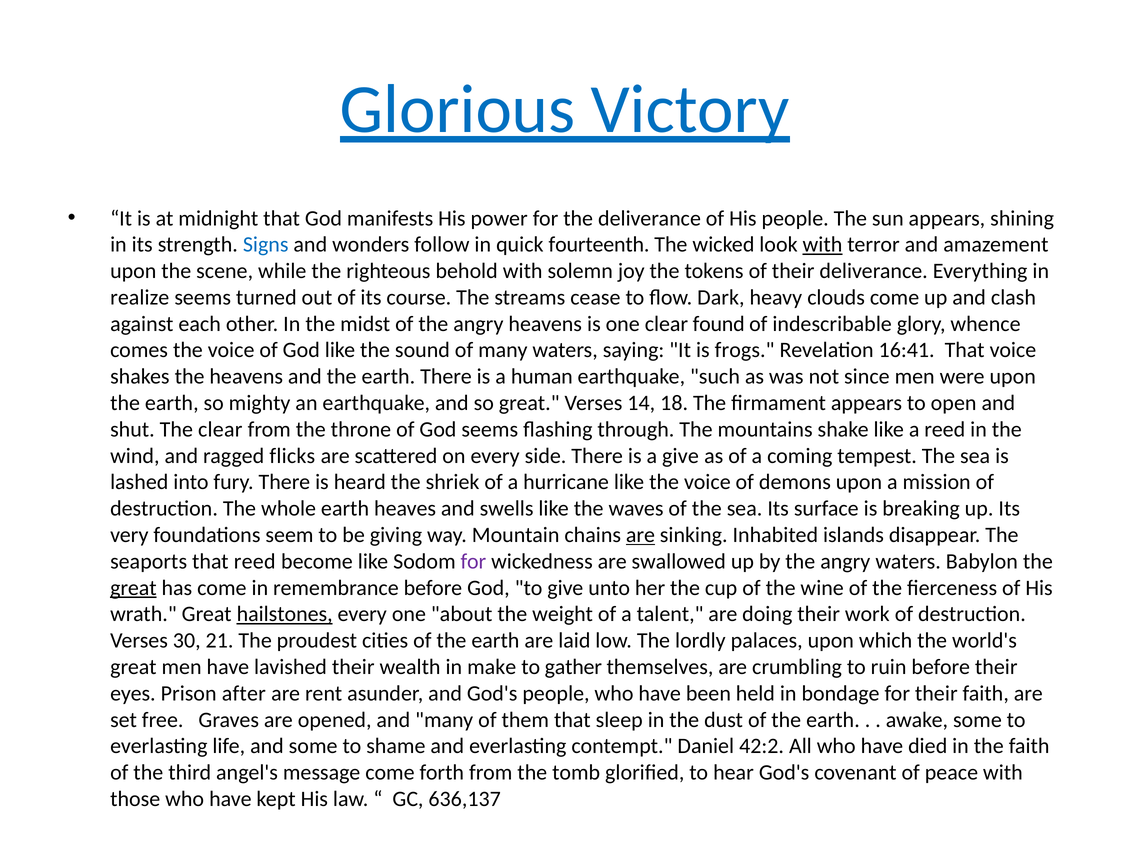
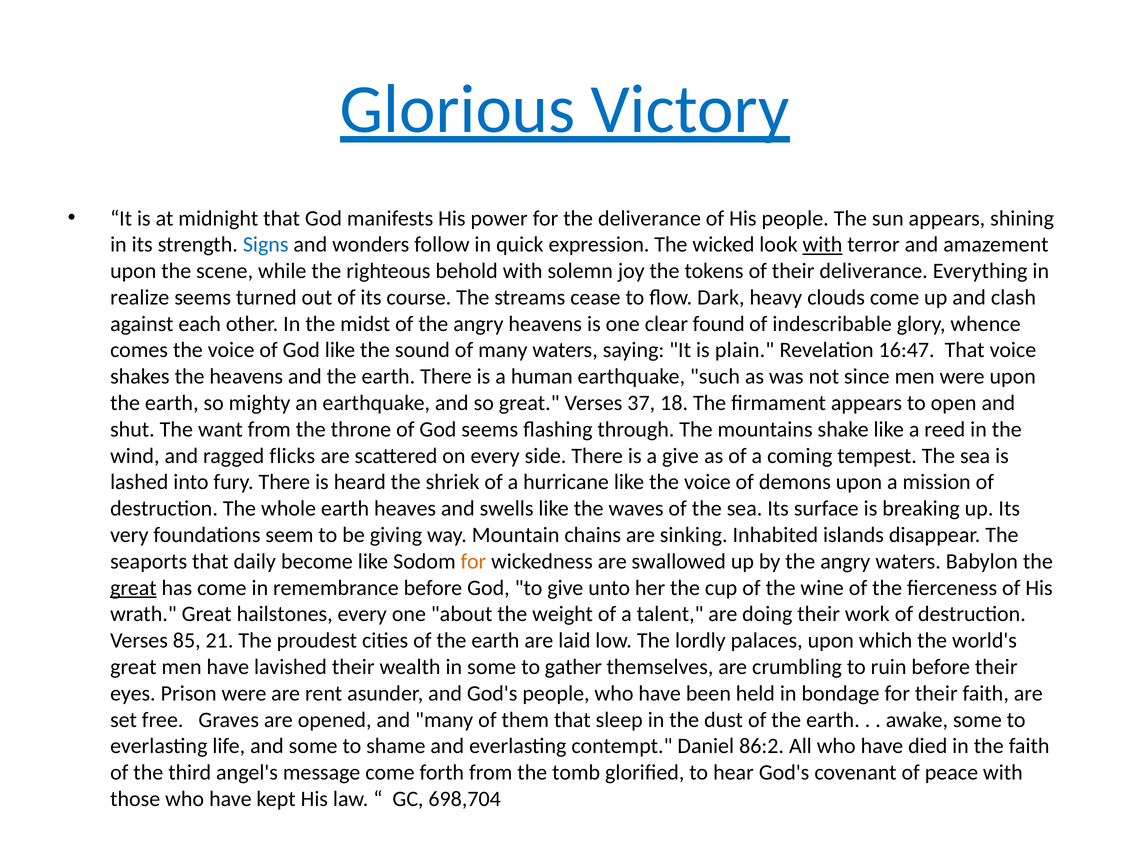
fourteenth: fourteenth -> expression (599, 245)
frogs: frogs -> plain (745, 350)
16:41: 16:41 -> 16:47 (907, 350)
14: 14 -> 37 (641, 403)
The clear: clear -> want (220, 429)
are underline: present -> none (640, 535)
that reed: reed -> daily (255, 561)
for colour: purple -> orange (473, 561)
hailstones underline: present -> none (285, 614)
30: 30 -> 85 (187, 640)
in make: make -> some (492, 667)
Prison after: after -> were (244, 693)
42:2: 42:2 -> 86:2 (762, 746)
636,137: 636,137 -> 698,704 (465, 799)
